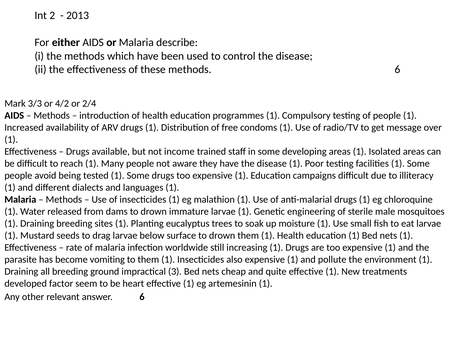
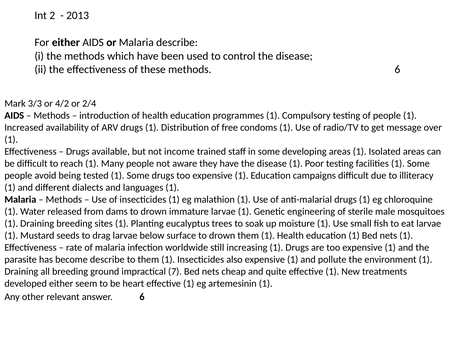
become vomiting: vomiting -> describe (107, 259)
3: 3 -> 7 (175, 271)
developed factor: factor -> either (61, 283)
